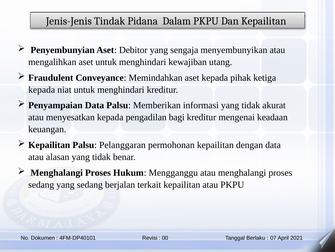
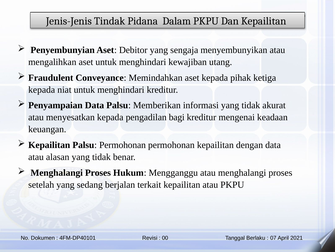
Palsu Pelanggaran: Pelanggaran -> Permohonan (123, 145)
sedang: sedang -> setelah (41, 184)
